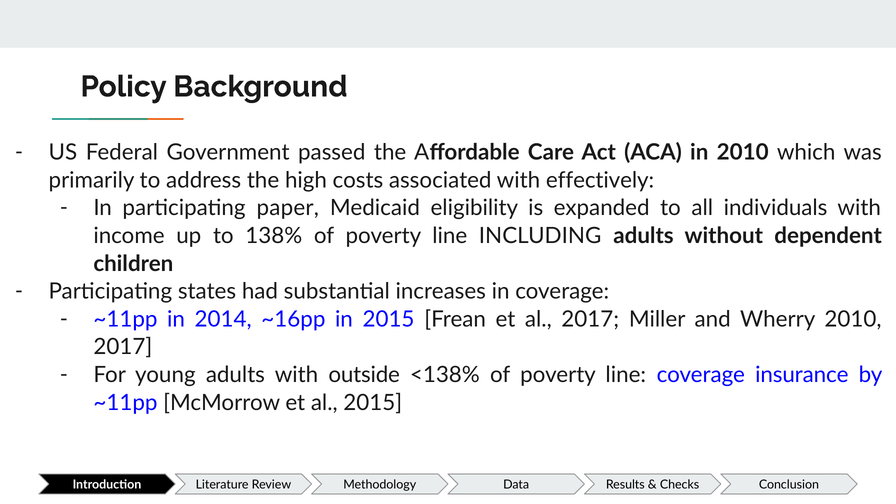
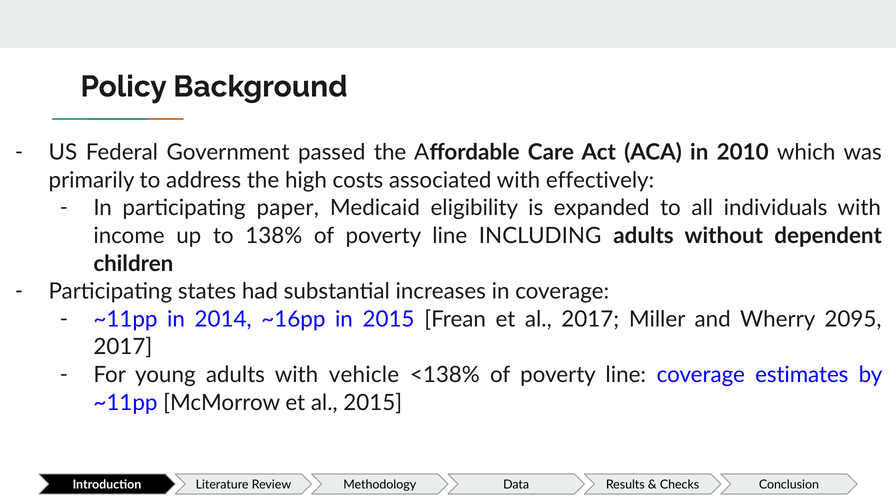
Wherry 2010: 2010 -> 2095 (853, 319)
outside: outside -> vehicle (364, 375)
insurance: insurance -> estimates (802, 375)
